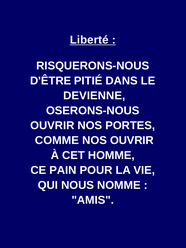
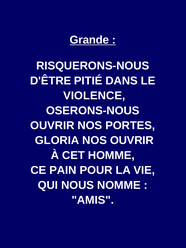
Liberté: Liberté -> Grande (89, 40)
DEVIENNE: DEVIENNE -> VIOLENCE (94, 96)
COMME: COMME -> GLORIA (57, 140)
